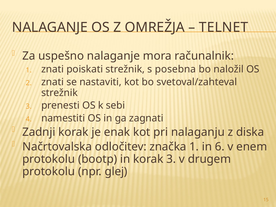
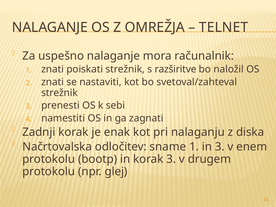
posebna: posebna -> razširitve (176, 69)
značka: značka -> sname (168, 147)
in 6: 6 -> 3 (220, 147)
